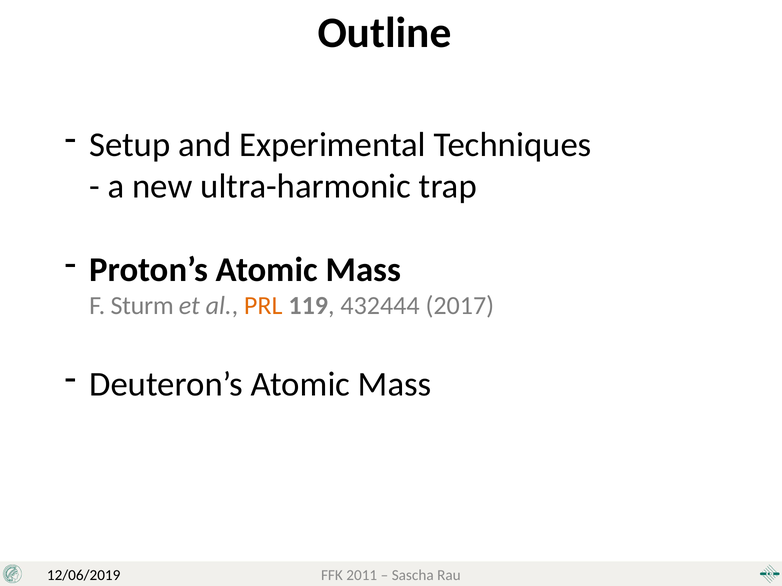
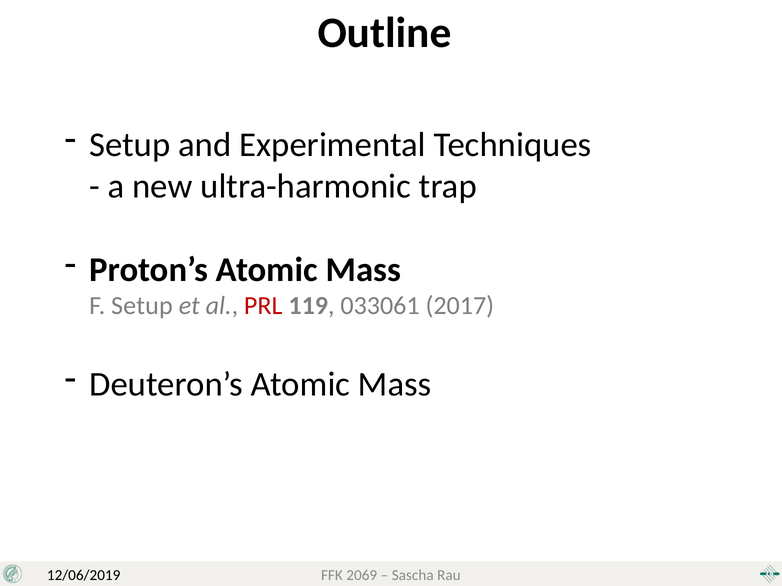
F Sturm: Sturm -> Setup (142, 306)
PRL colour: orange -> red (263, 306)
432444: 432444 -> 033061 (380, 306)
2011: 2011 -> 2069 (362, 576)
